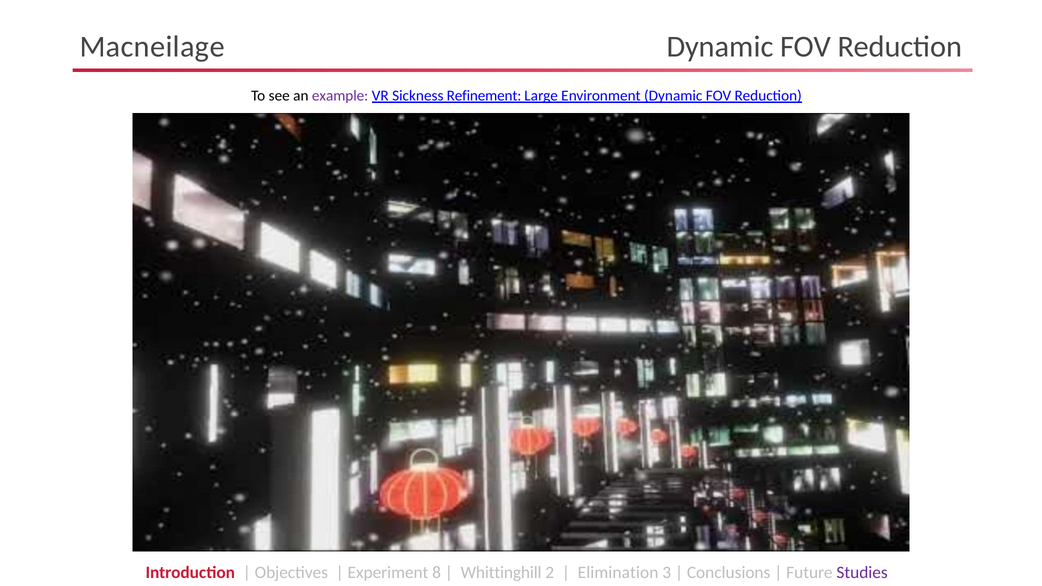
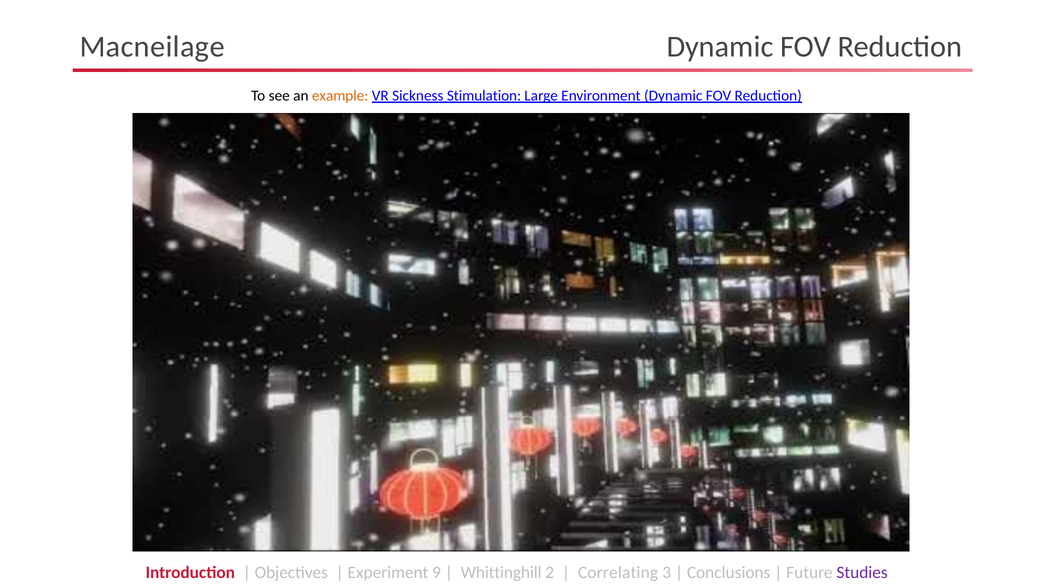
example colour: purple -> orange (340, 96)
Refinement: Refinement -> Stimulation (484, 96)
8: 8 -> 9 (437, 572)
Elimination: Elimination -> Correlating (618, 572)
